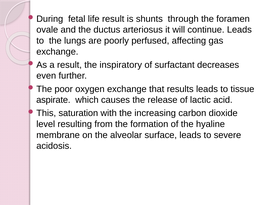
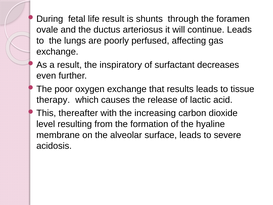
aspirate: aspirate -> therapy (53, 100)
saturation: saturation -> thereafter (78, 113)
